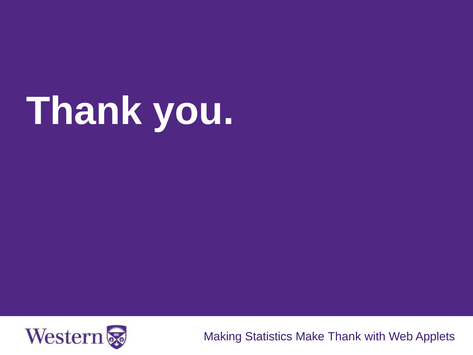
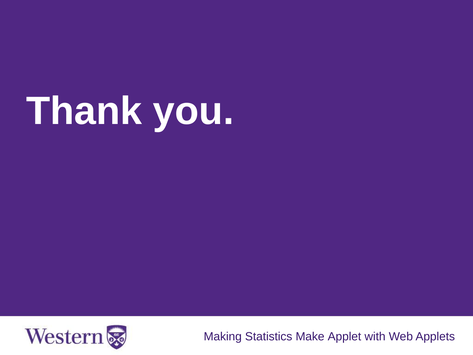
Make Thank: Thank -> Applet (345, 336)
